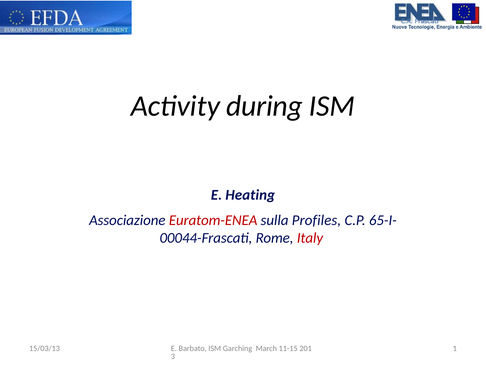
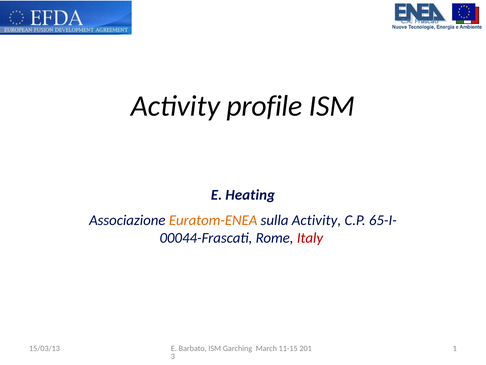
during: during -> profile (264, 106)
Euratom-ENEA colour: red -> orange (213, 220)
sulla Profiles: Profiles -> Activity (316, 220)
